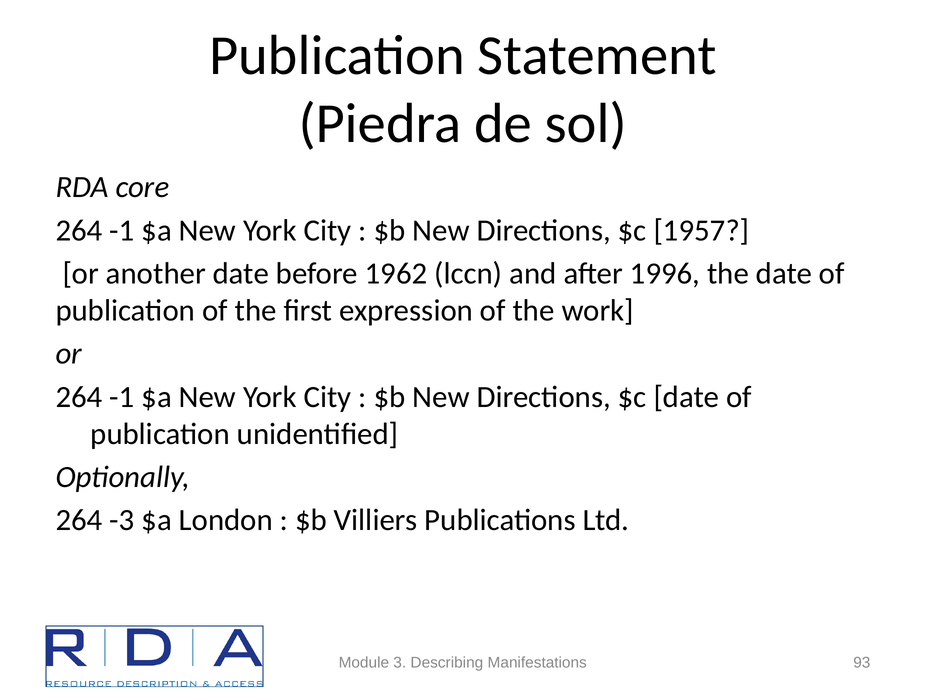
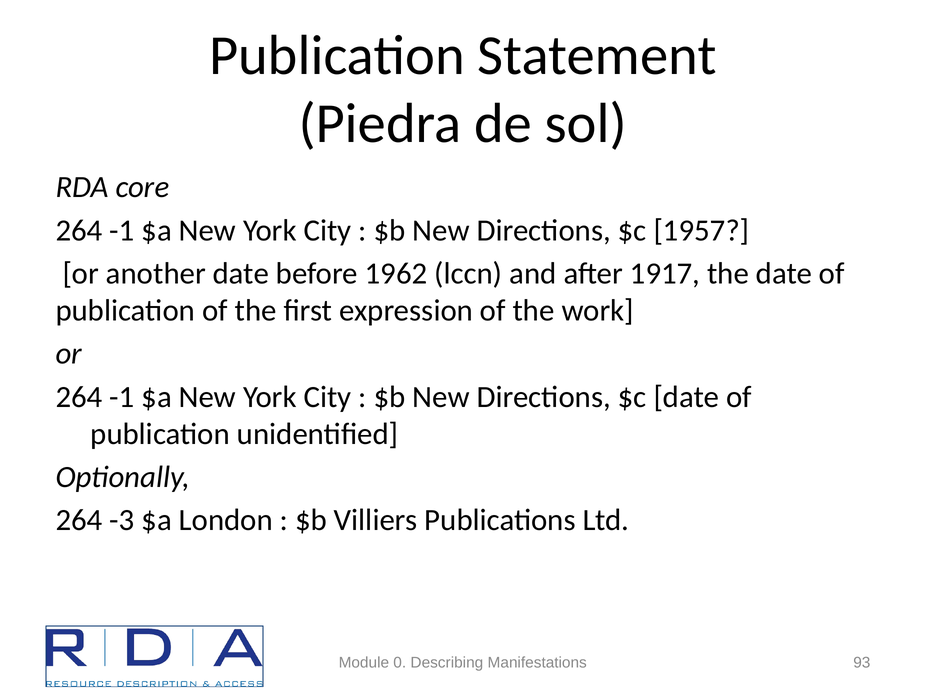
1996: 1996 -> 1917 (665, 274)
3: 3 -> 0 (400, 663)
